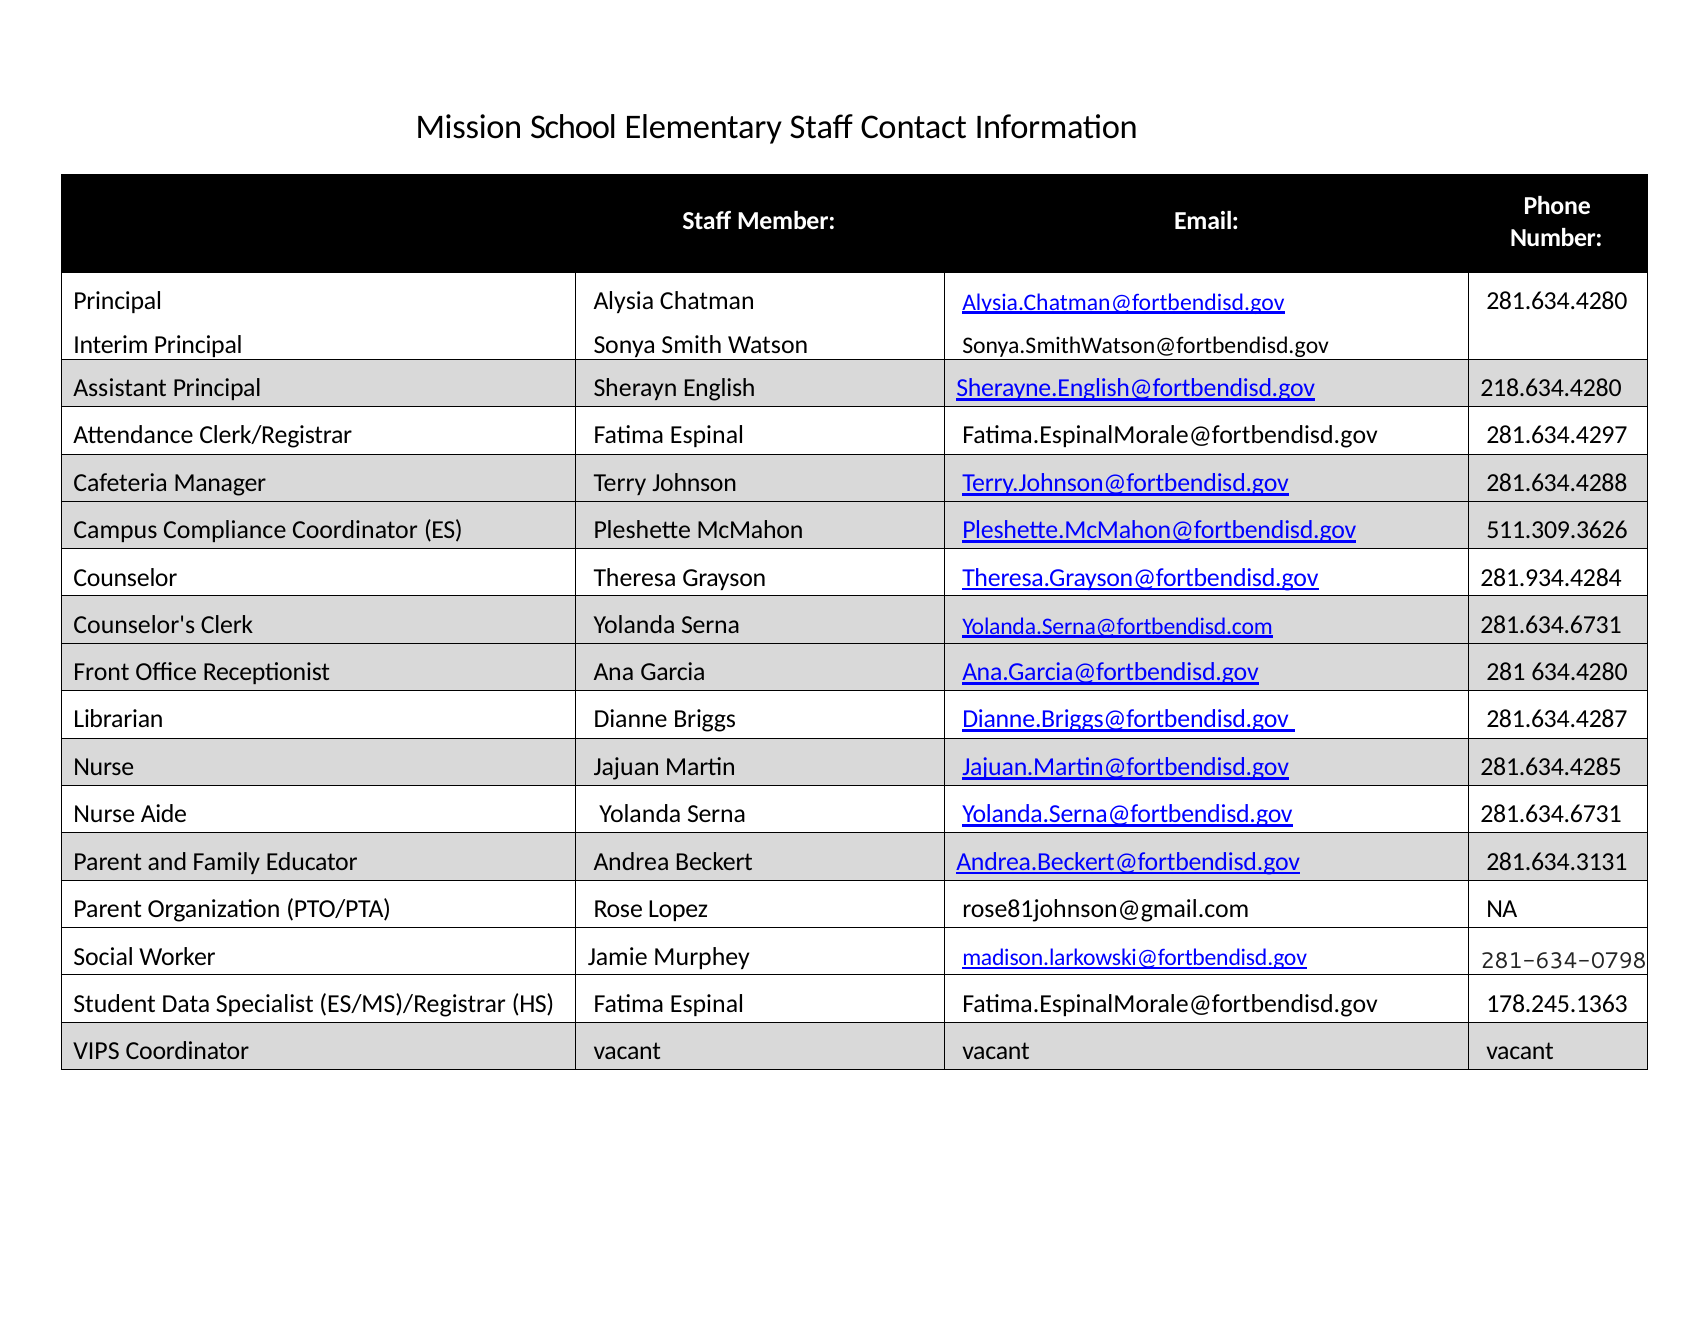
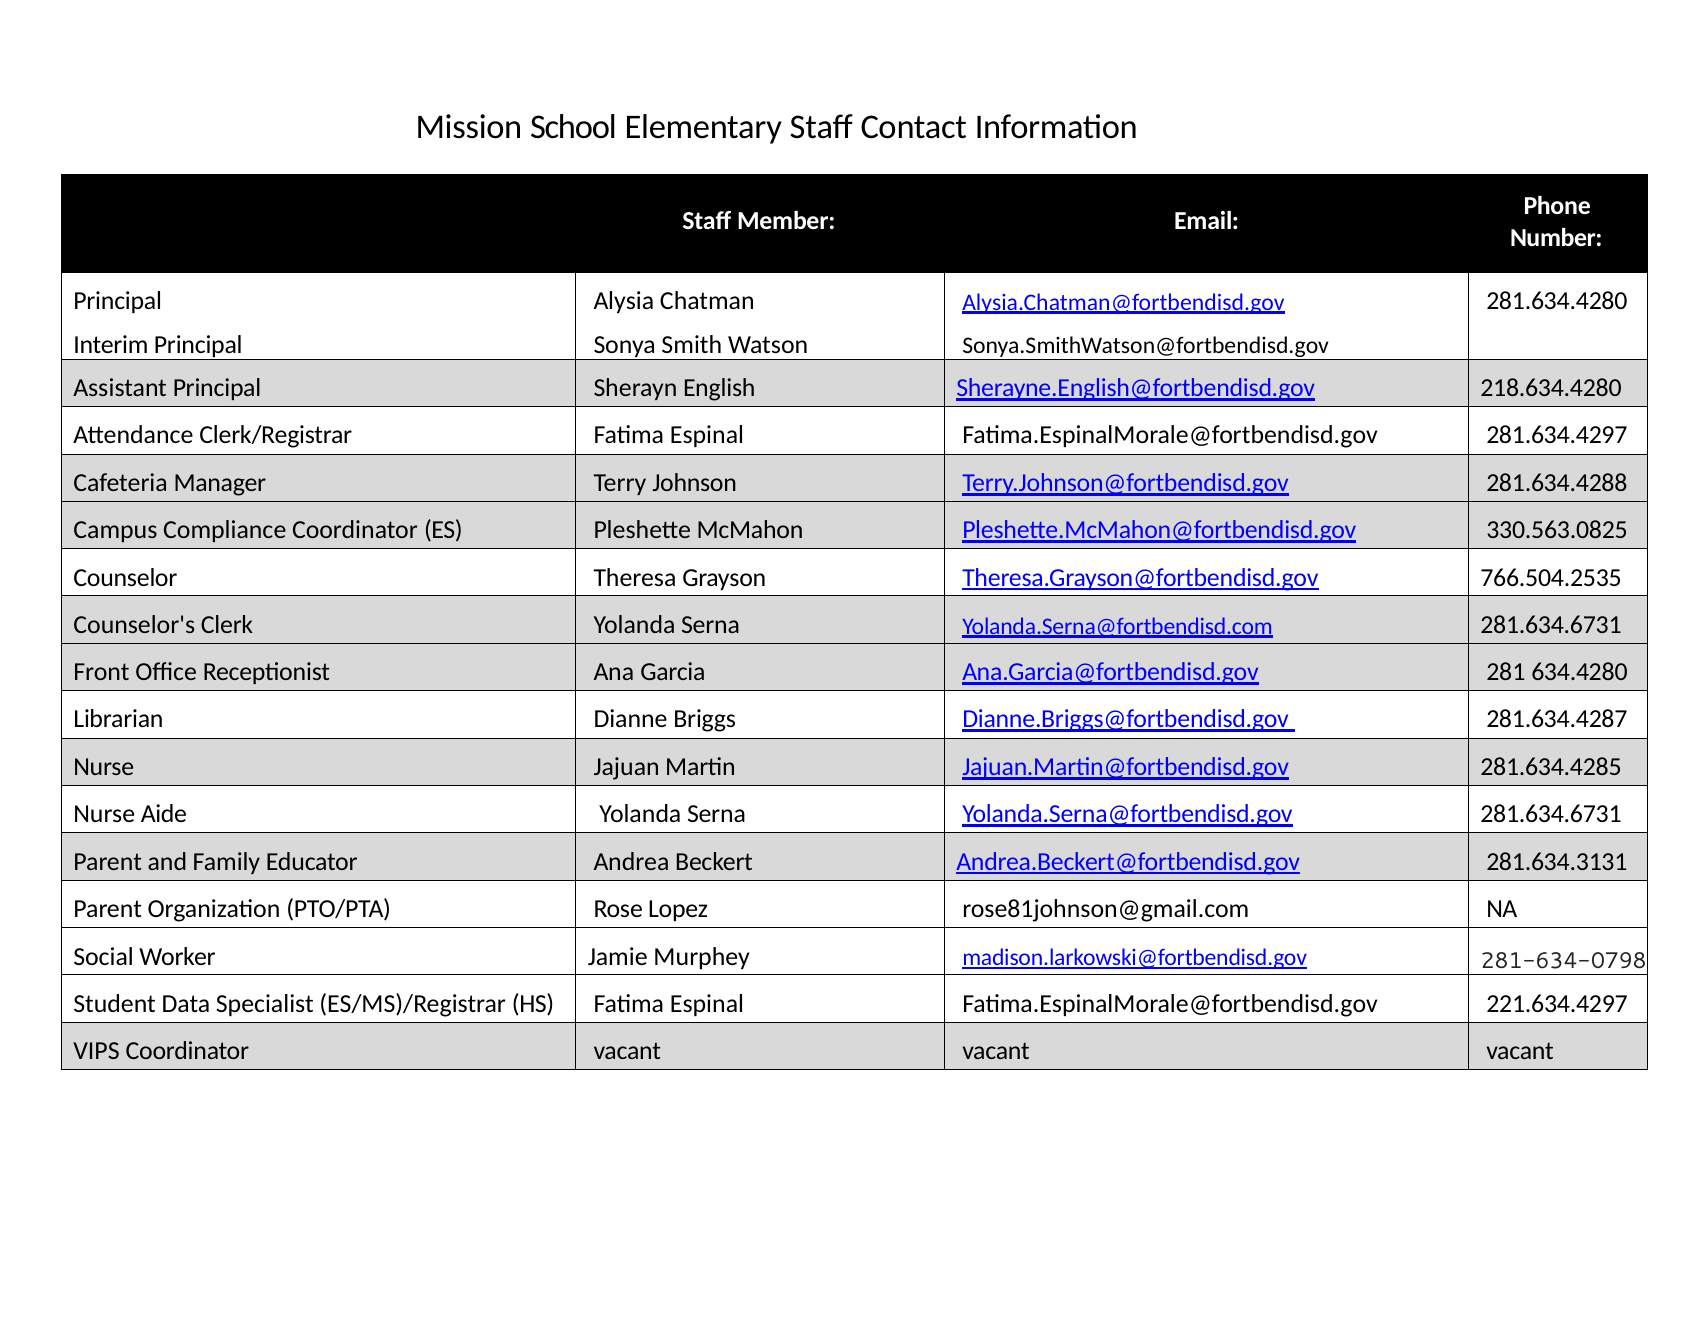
511.309.3626: 511.309.3626 -> 330.563.0825 (1557, 530)
281.934.4284: 281.934.4284 -> 766.504.2535 (1551, 577)
178.245.1363: 178.245.1363 -> 221.634.4297 (1557, 1003)
